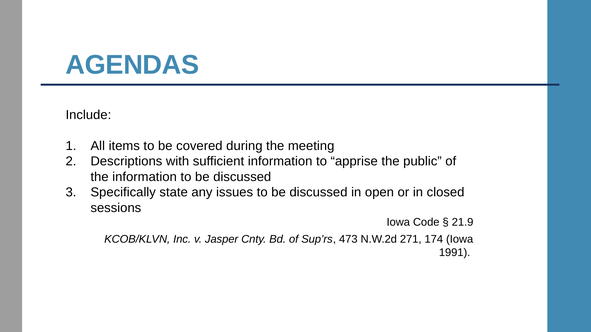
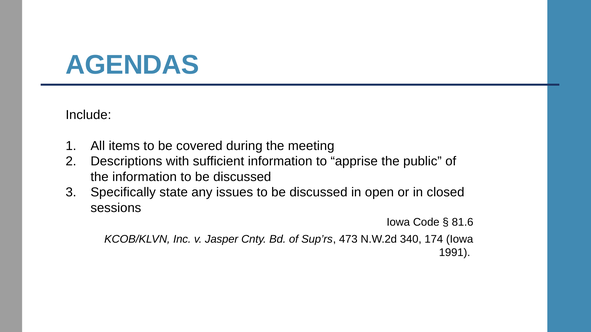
21.9: 21.9 -> 81.6 (463, 222)
271: 271 -> 340 (411, 239)
